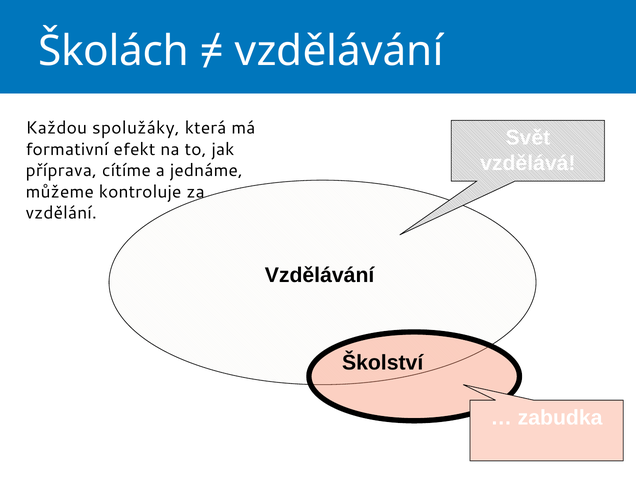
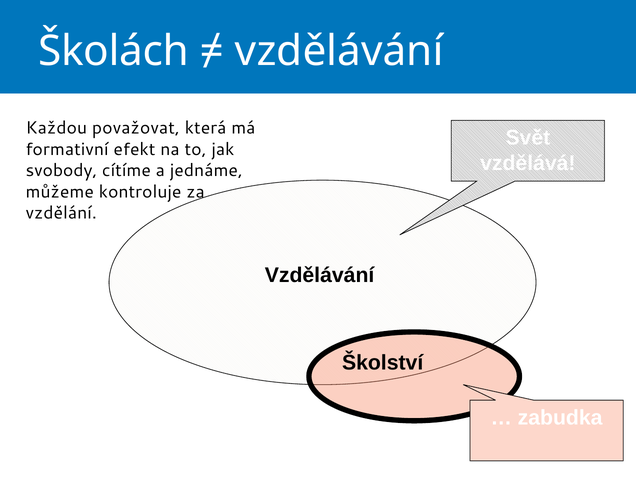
spolužáky: spolužáky -> považovat (136, 128)
příprava: příprava -> svobody (61, 170)
